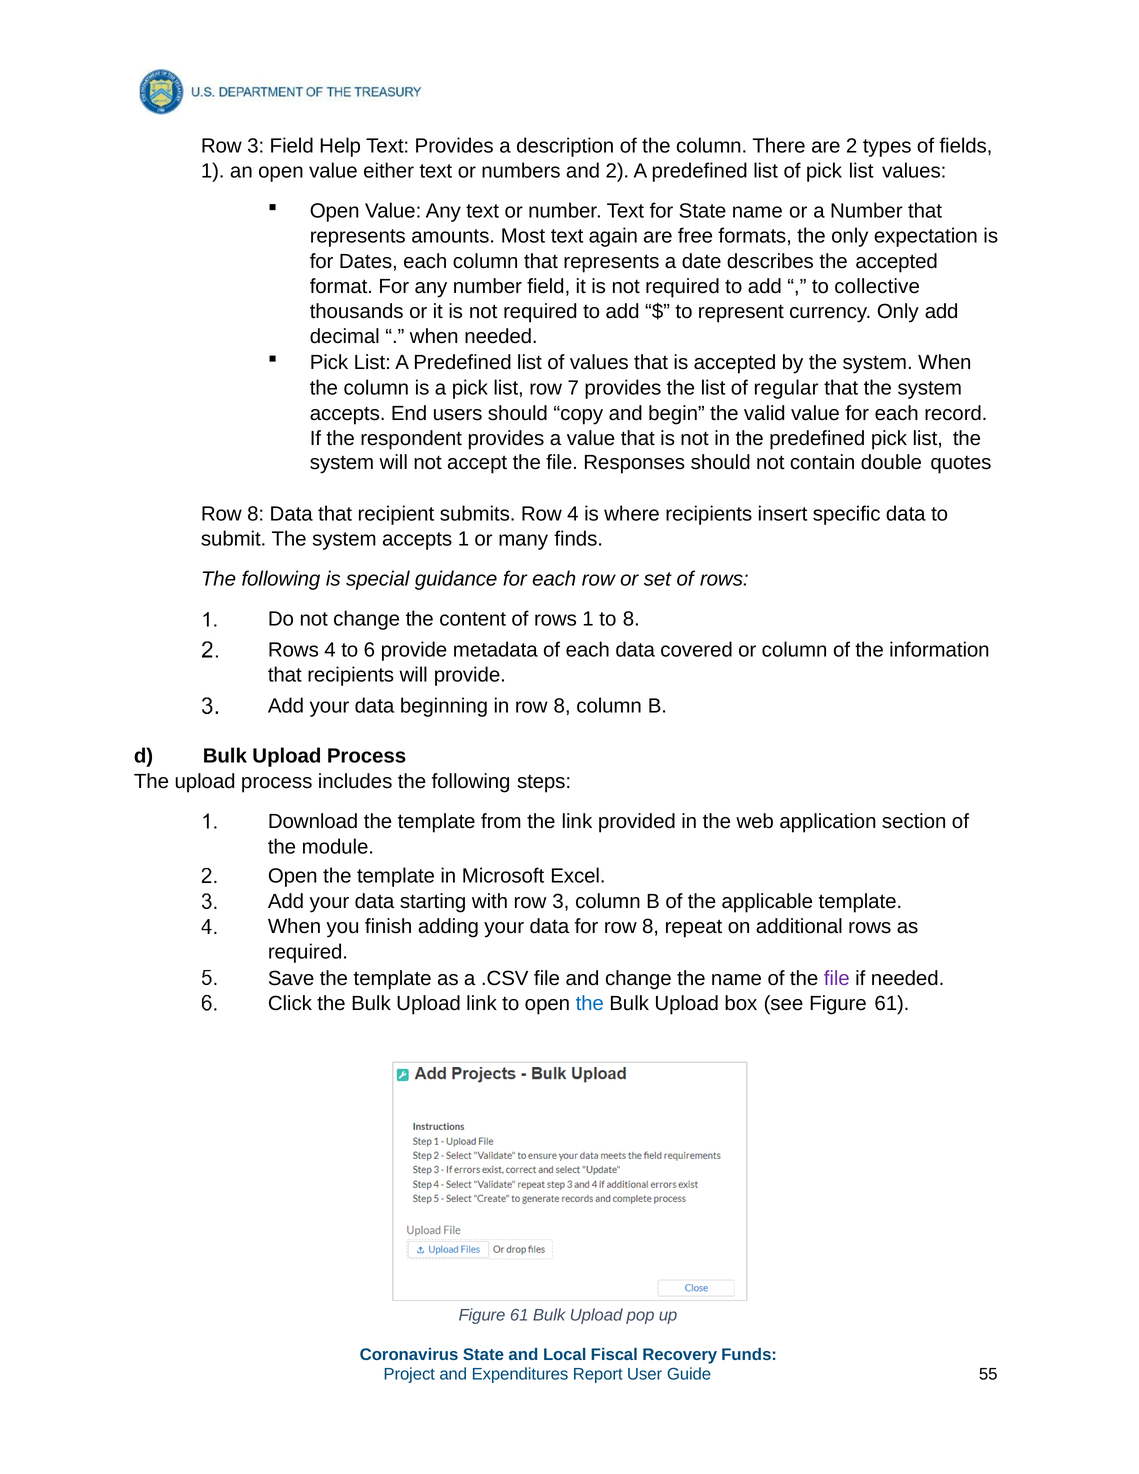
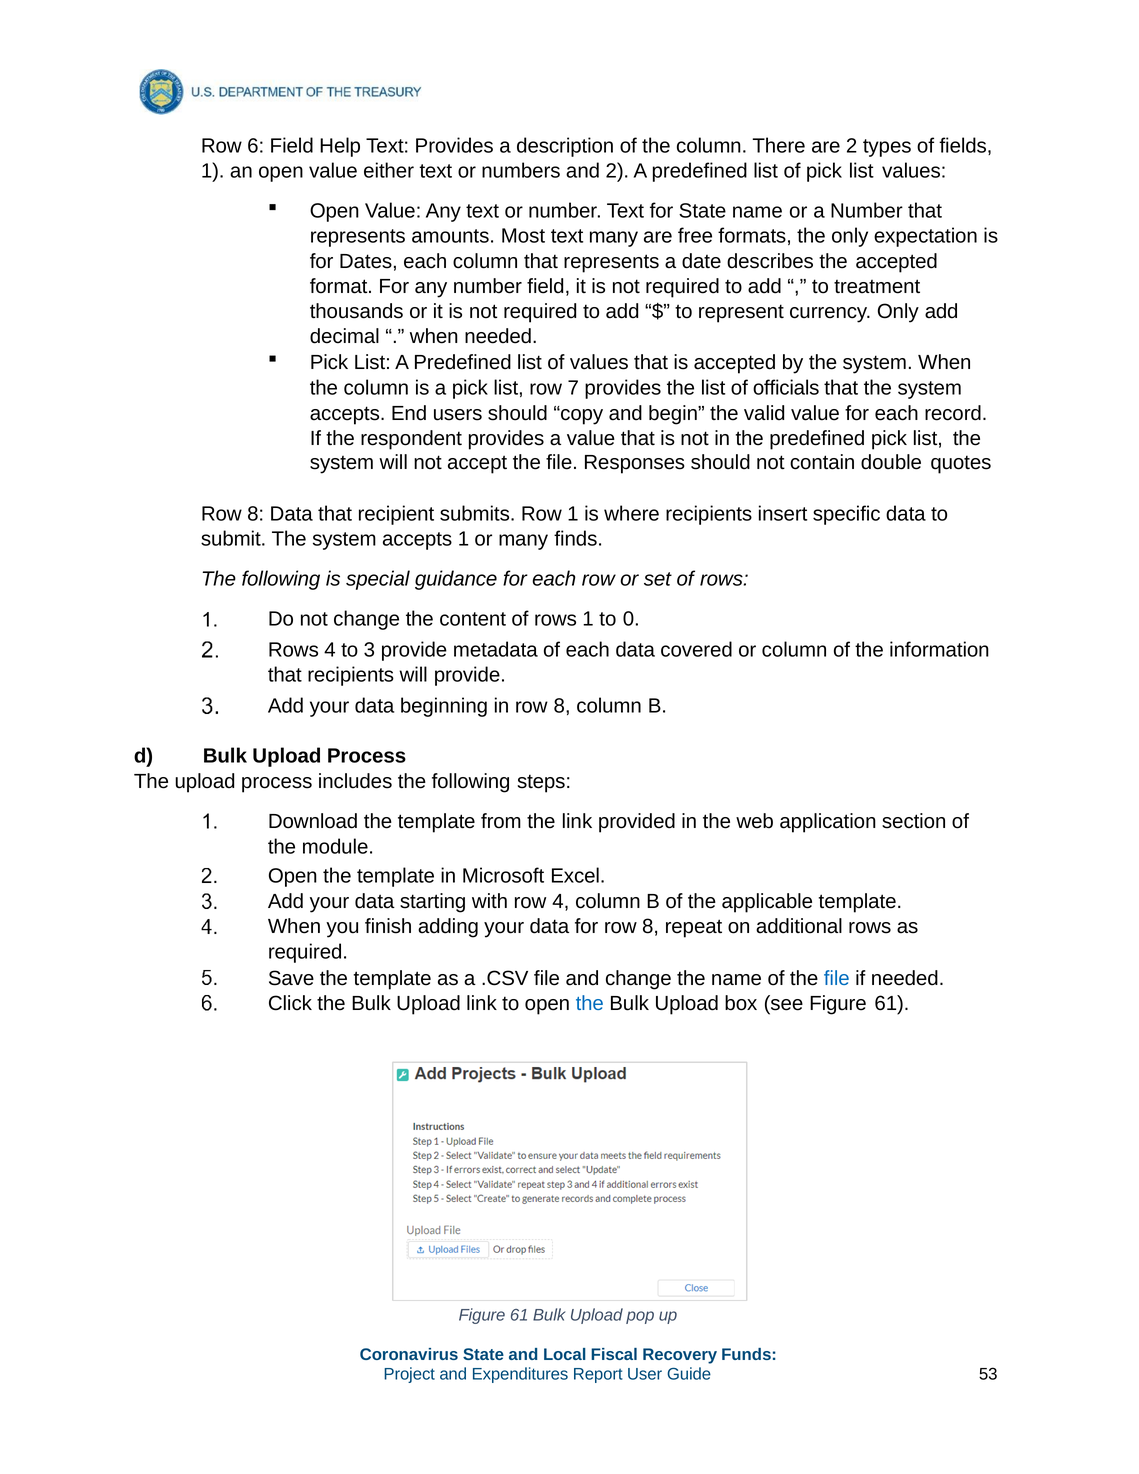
3: 3 -> 6 (256, 146)
text again: again -> many (613, 236)
collective: collective -> treatment (877, 286)
regular: regular -> officials (786, 388)
Row 4: 4 -> 1 (573, 514)
to 8: 8 -> 0 (631, 619)
6: 6 -> 3 (369, 650)
with row 3: 3 -> 4 (561, 901)
file colour: purple -> blue (837, 978)
55: 55 -> 53 (988, 1374)
